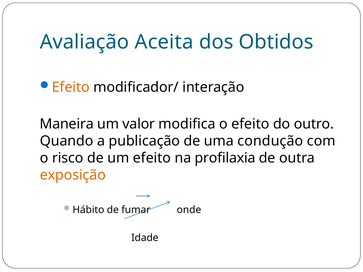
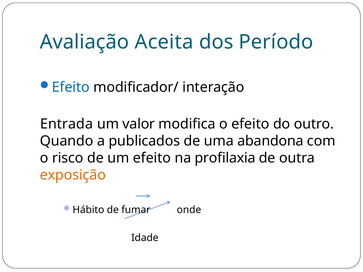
Obtidos: Obtidos -> Período (276, 42)
Efeito colour: orange -> blue (71, 87)
Maneira: Maneira -> Entrada (67, 124)
publicação: publicação -> publicados (144, 141)
condução: condução -> abandona (270, 141)
